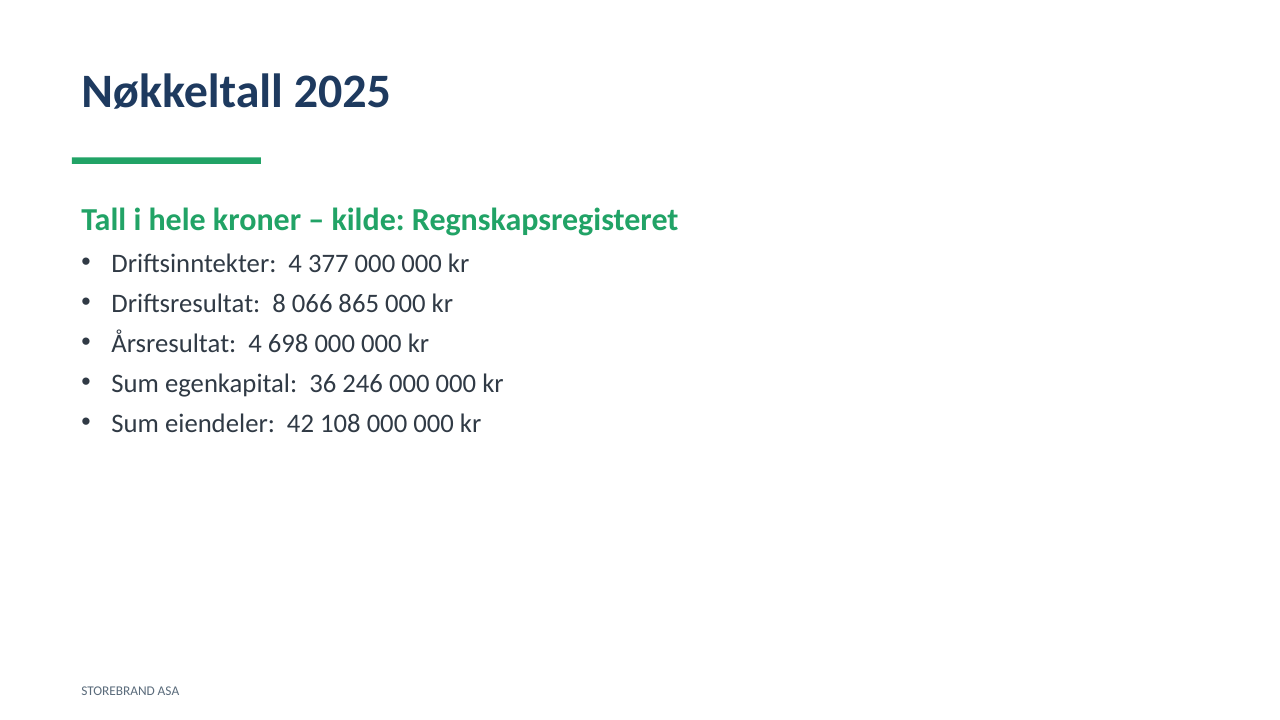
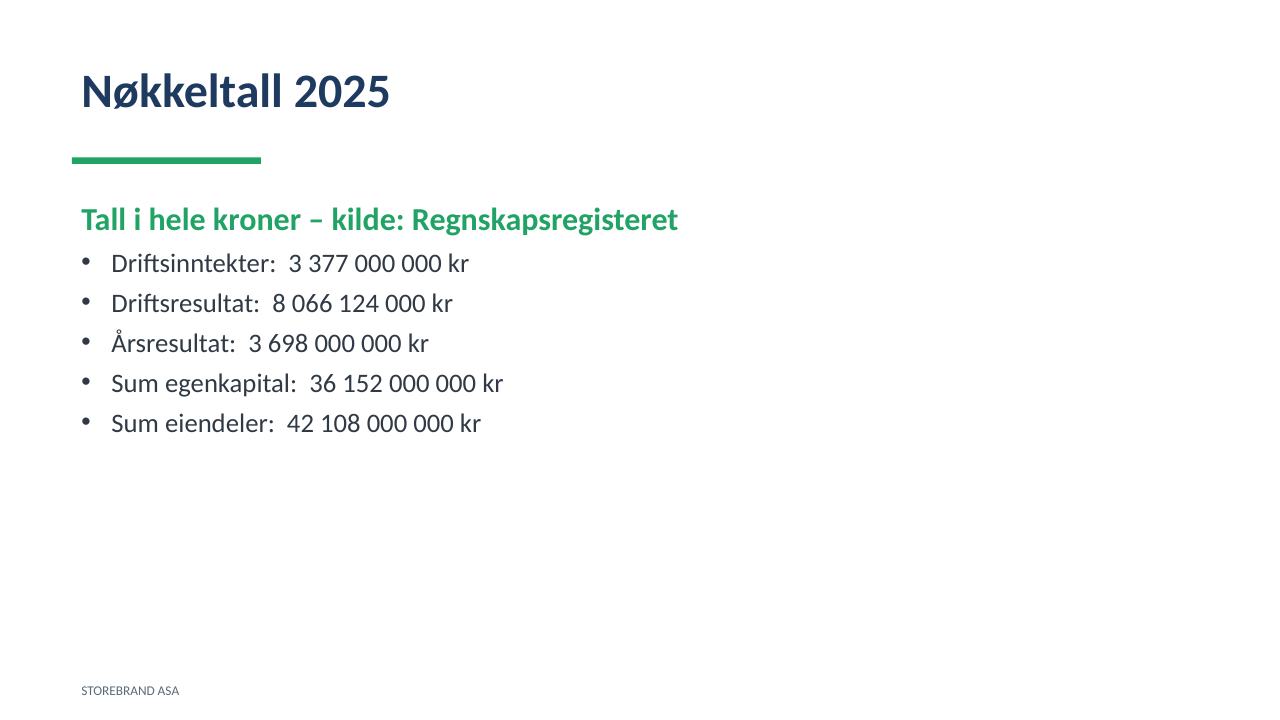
Driftsinntekter 4: 4 -> 3 (295, 263)
865: 865 -> 124 (359, 303)
Årsresultat 4: 4 -> 3 (255, 343)
246: 246 -> 152 (363, 383)
